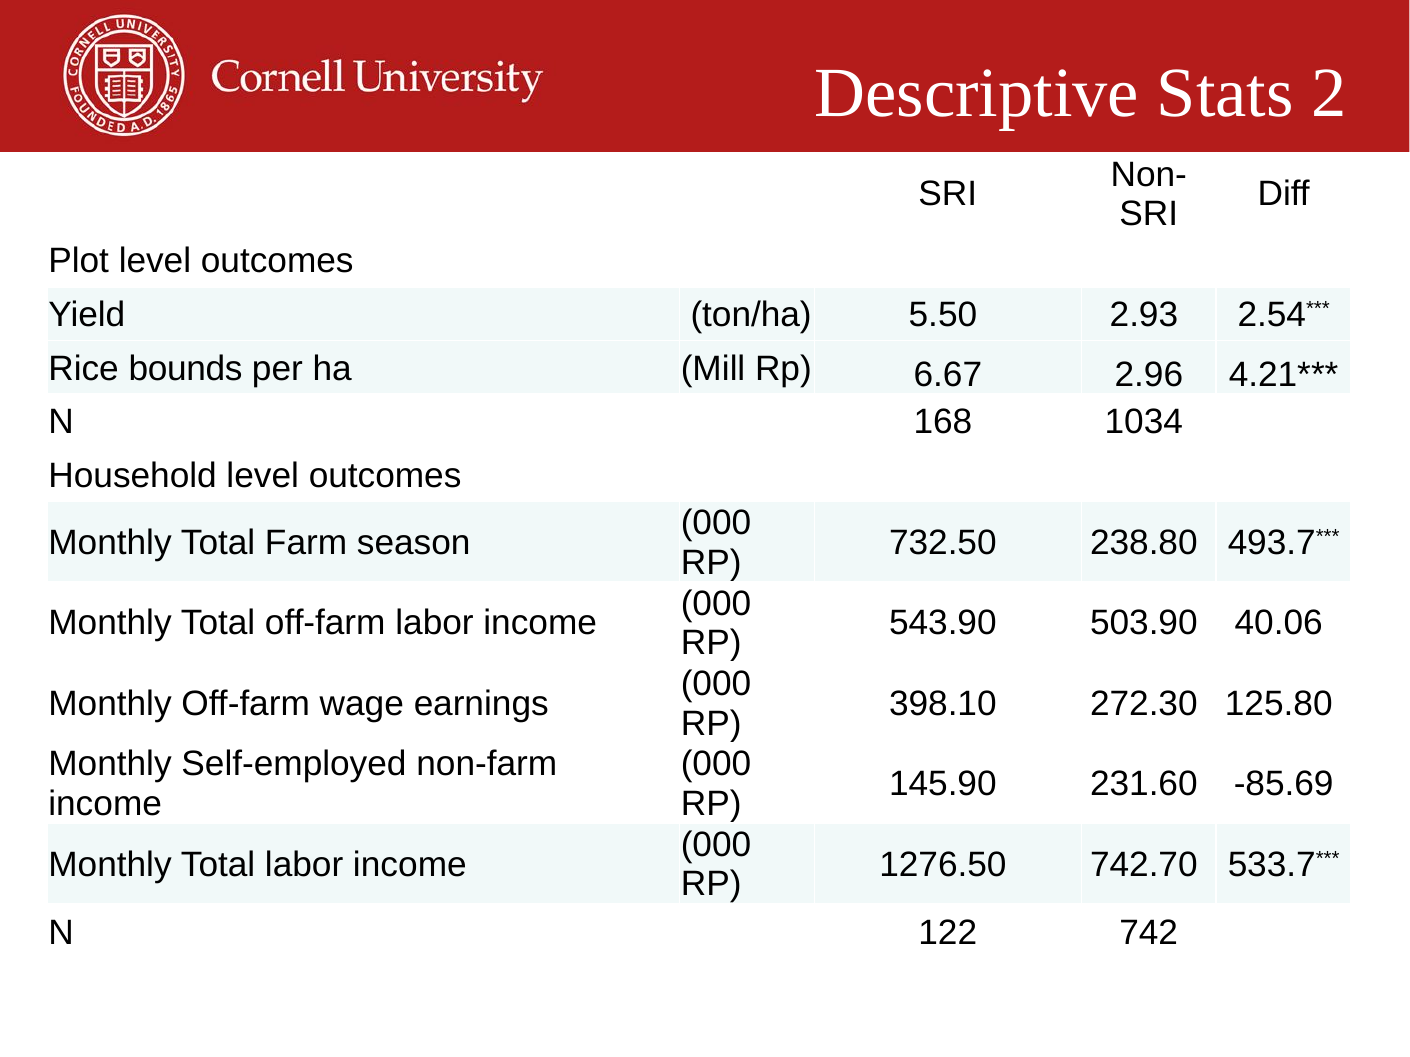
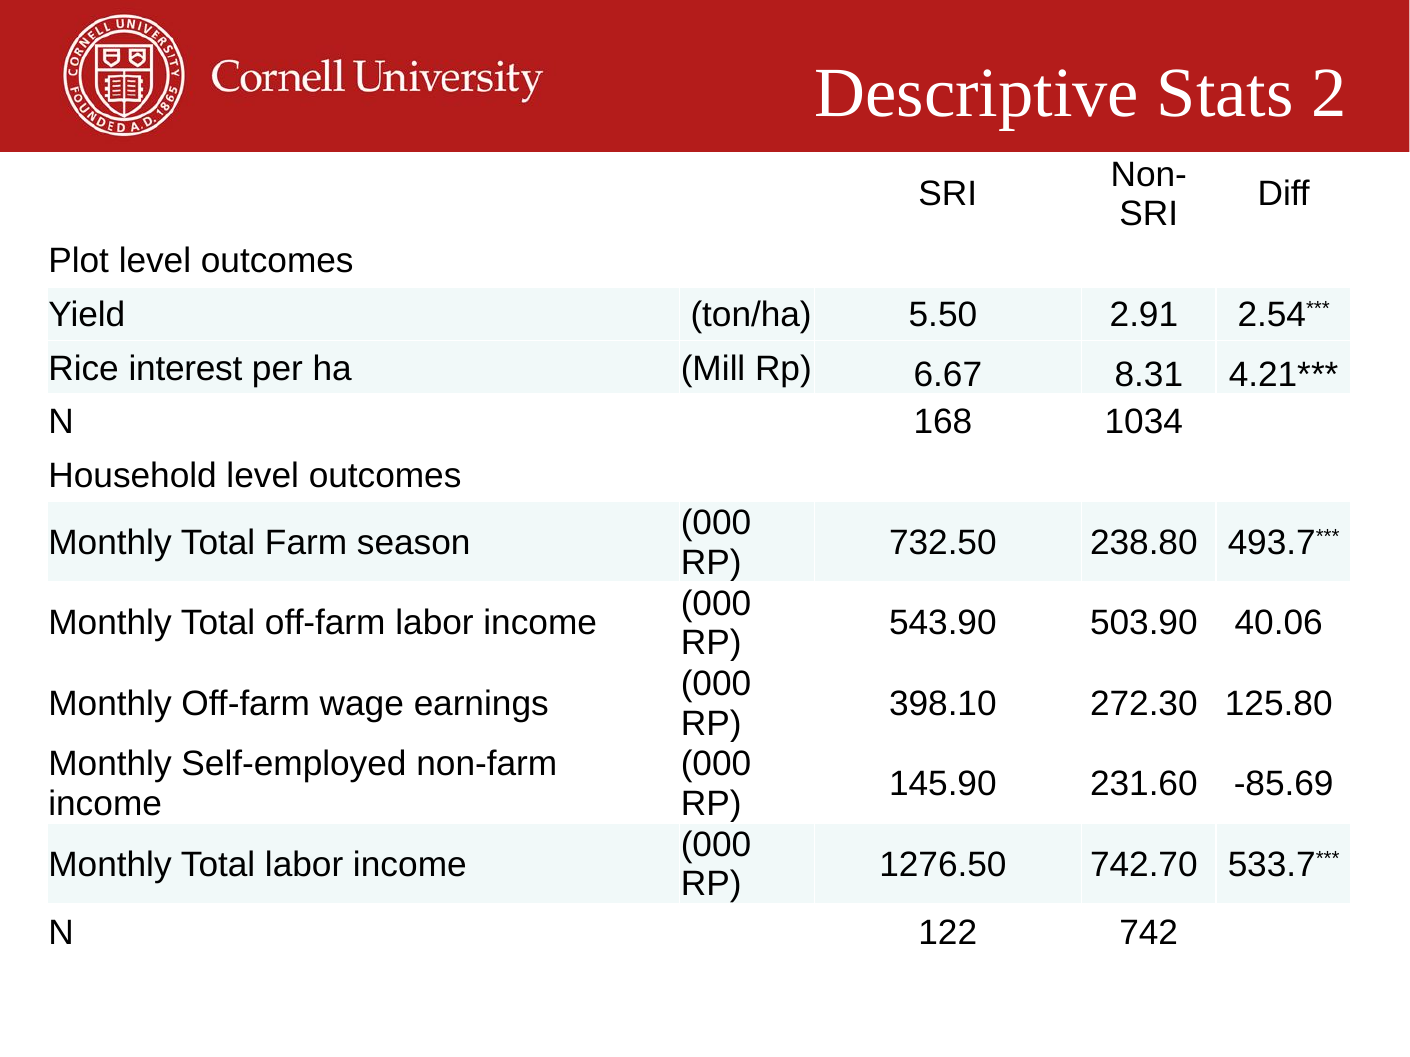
2.93: 2.93 -> 2.91 (1144, 315)
bounds: bounds -> interest (185, 369)
2.96: 2.96 -> 8.31 (1149, 375)
